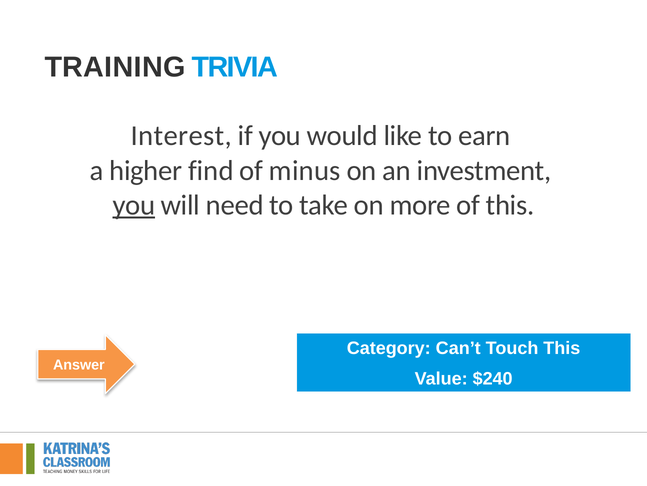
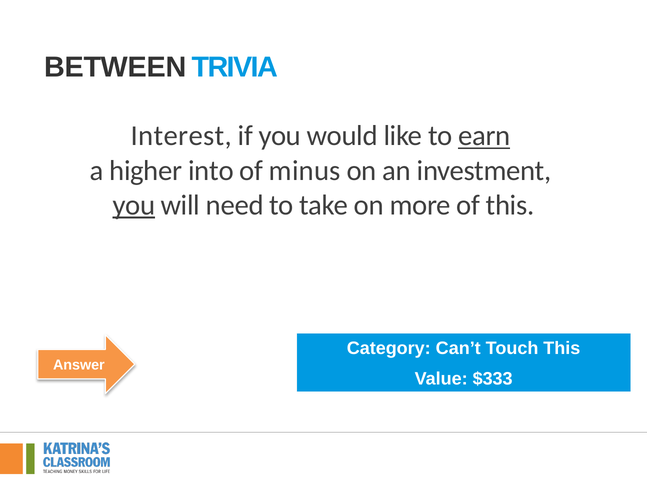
TRAINING: TRAINING -> BETWEEN (115, 67)
earn underline: none -> present (484, 136)
find: find -> into (211, 170)
$240: $240 -> $333 (493, 378)
